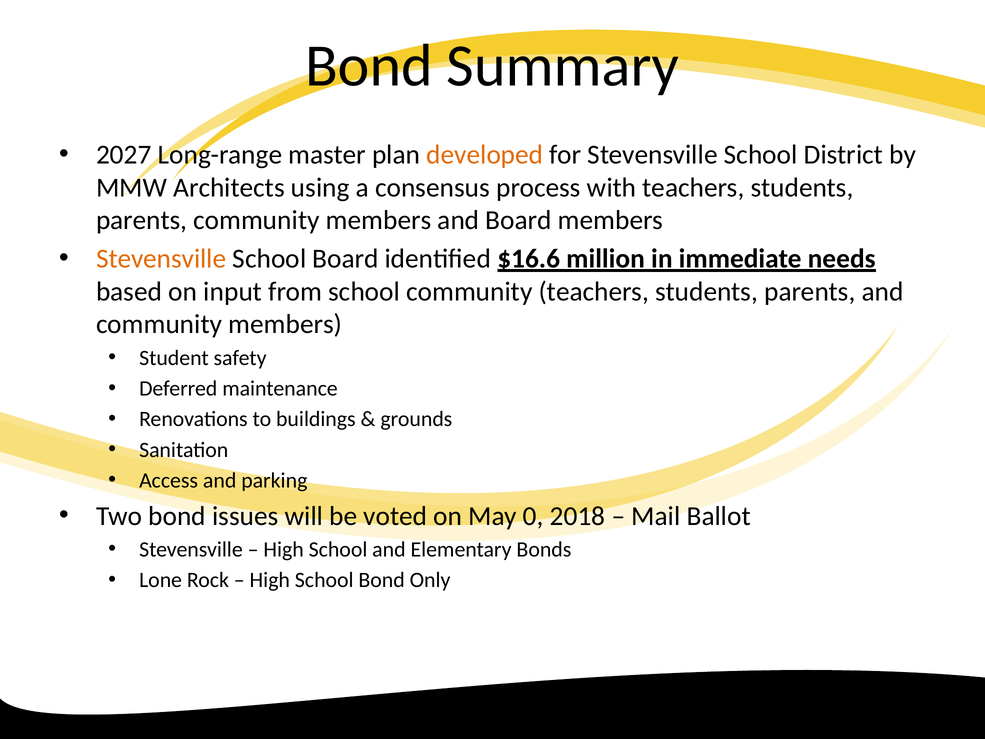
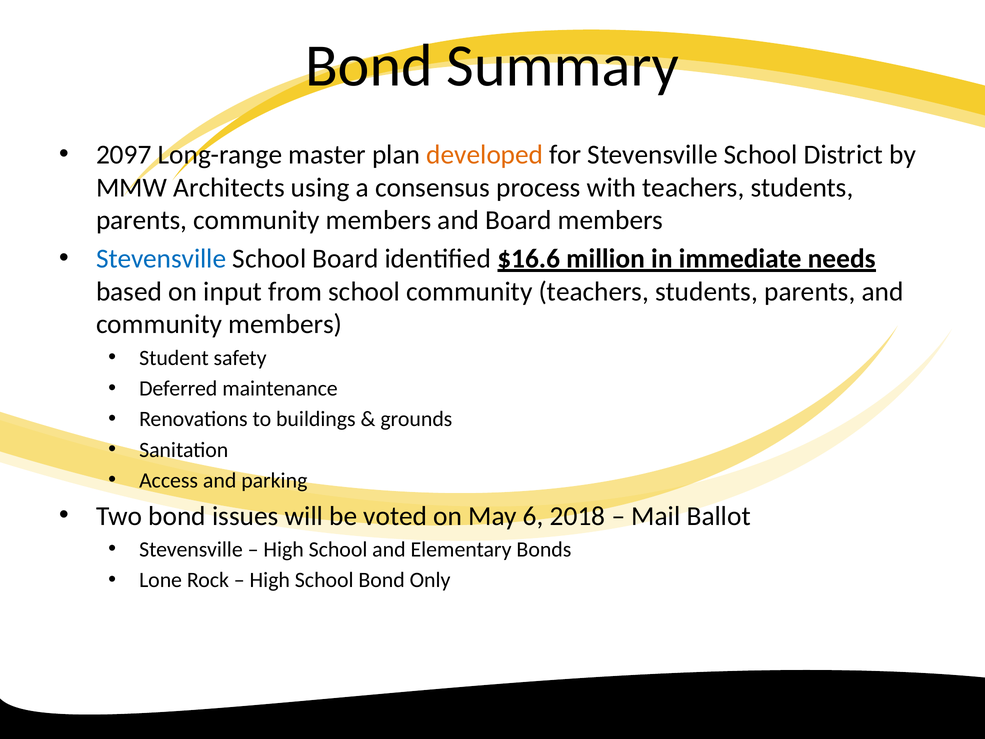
2027: 2027 -> 2097 (124, 155)
Stevensville colour: orange -> blue (161, 259)
0: 0 -> 6 (533, 516)
